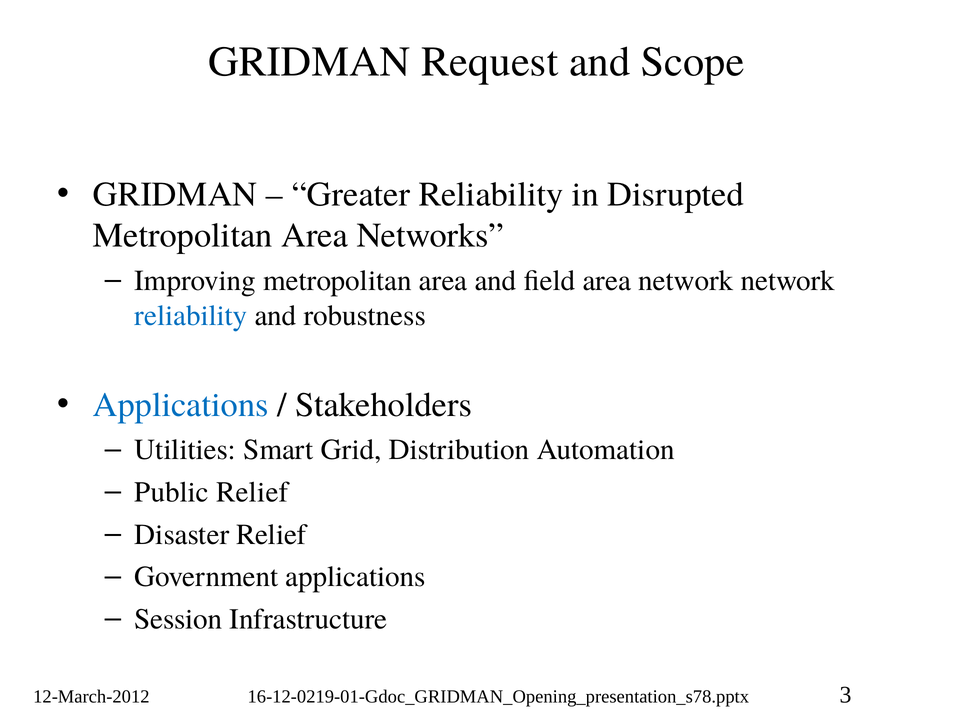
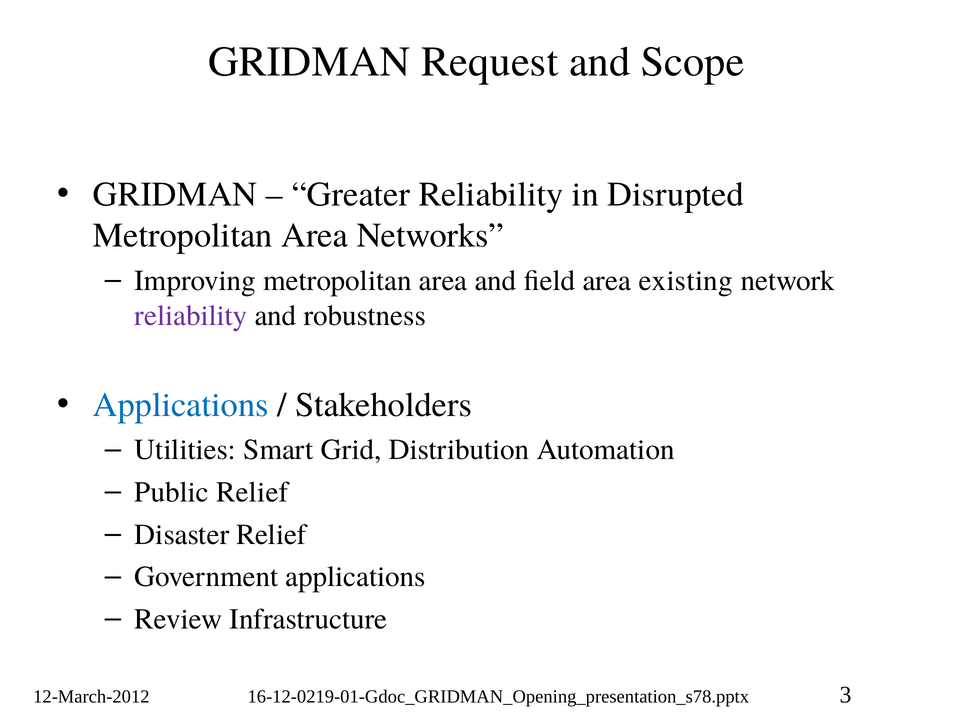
area network: network -> existing (686, 281)
reliability colour: blue -> purple (191, 316)
Session: Session -> Review (178, 620)
